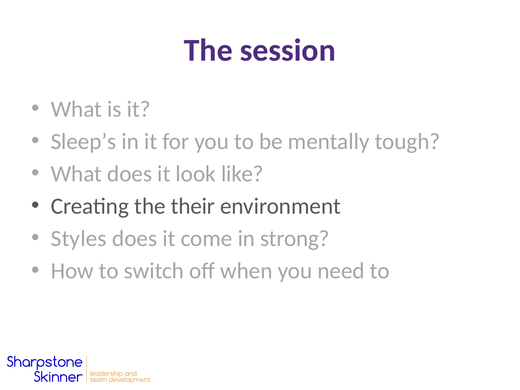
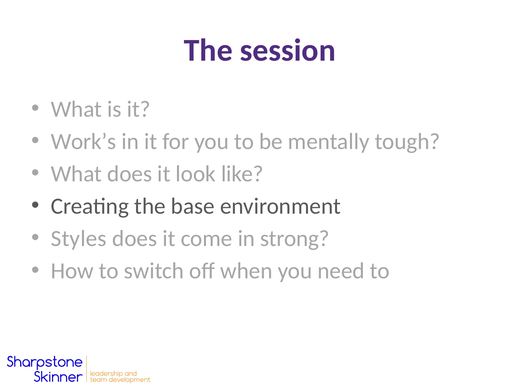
Sleep’s: Sleep’s -> Work’s (84, 141)
their: their -> base (193, 206)
